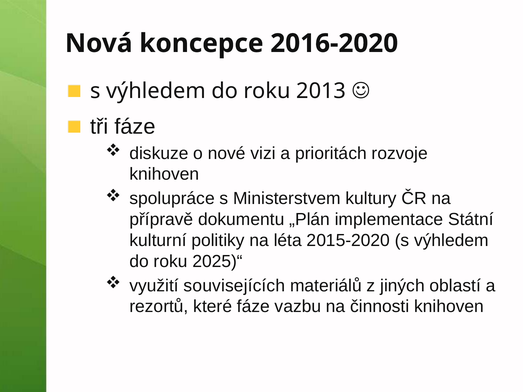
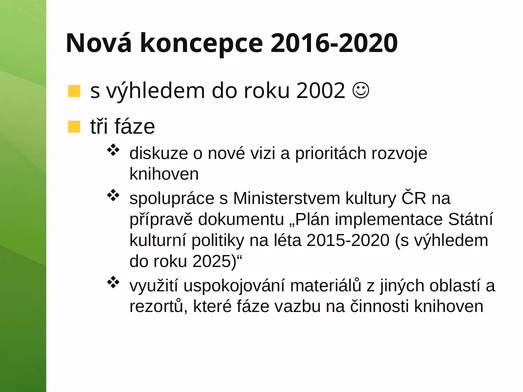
2013: 2013 -> 2002 (321, 91)
souvisejících: souvisejících -> uspokojování (235, 286)
